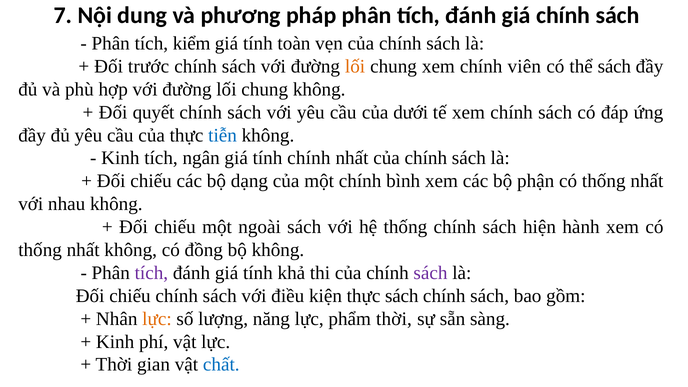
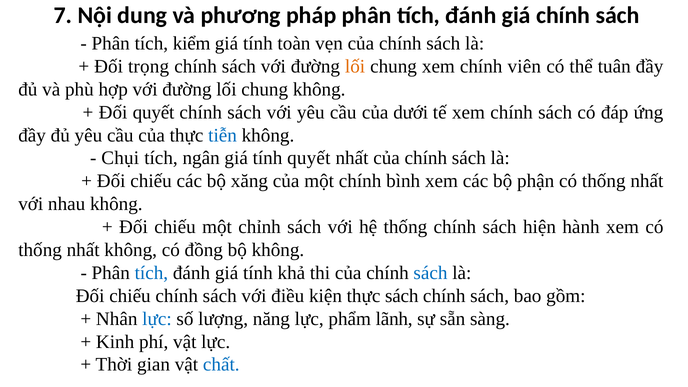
trước: trước -> trọng (149, 66)
thể sách: sách -> tuân (614, 66)
Kinh: Kinh -> Chụi (120, 158)
tính chính: chính -> quyết (309, 158)
dạng: dạng -> xăng (249, 181)
ngoài: ngoài -> chỉnh (260, 227)
tích colour: purple -> blue (151, 273)
sách colour: purple -> blue (431, 273)
lực colour: orange -> blue (157, 319)
phẩm thời: thời -> lãnh (394, 319)
